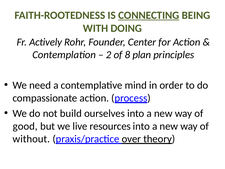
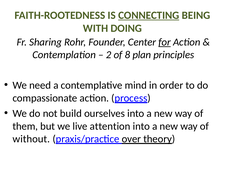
Actively: Actively -> Sharing (46, 42)
for underline: none -> present (165, 42)
good: good -> them (25, 126)
resources: resources -> attention (110, 126)
